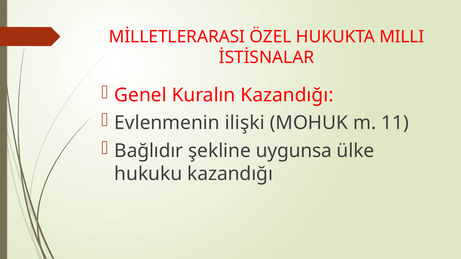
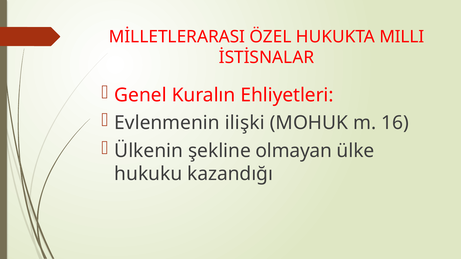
Kuralın Kazandığı: Kazandığı -> Ehliyetleri (287, 95)
11: 11 -> 16 (395, 123)
Bağlıdır: Bağlıdır -> Ülkenin (149, 151)
uygunsa: uygunsa -> olmayan (294, 151)
